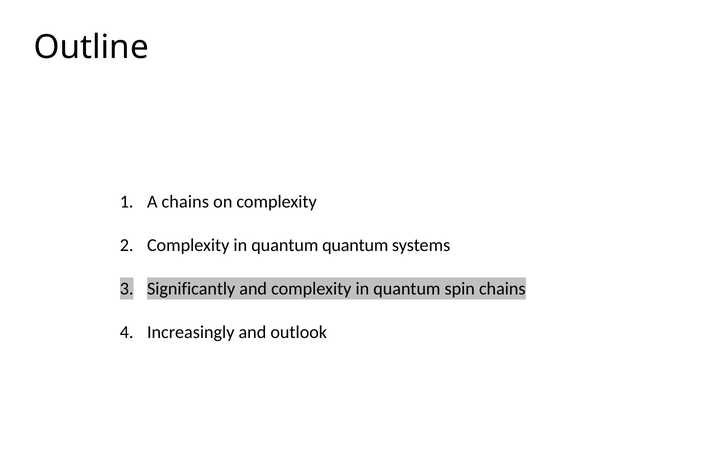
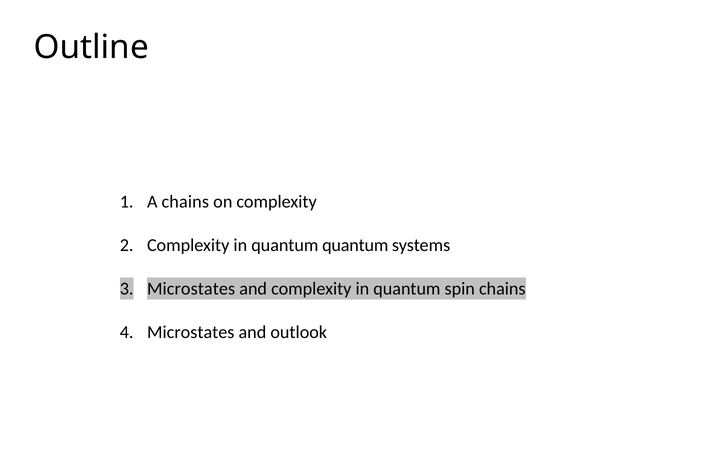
Significantly: Significantly -> Microstates (191, 289)
Increasingly: Increasingly -> Microstates (191, 332)
